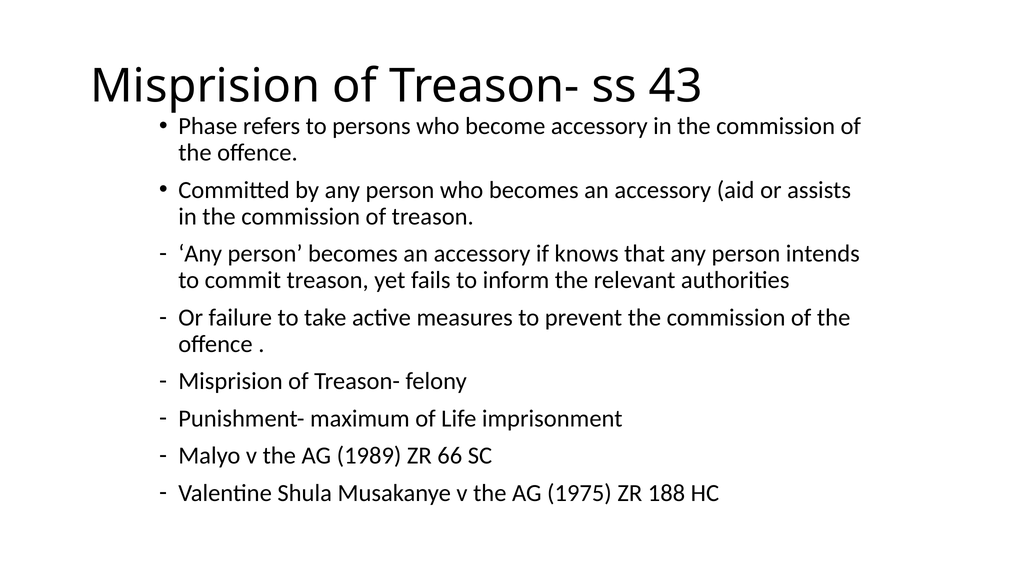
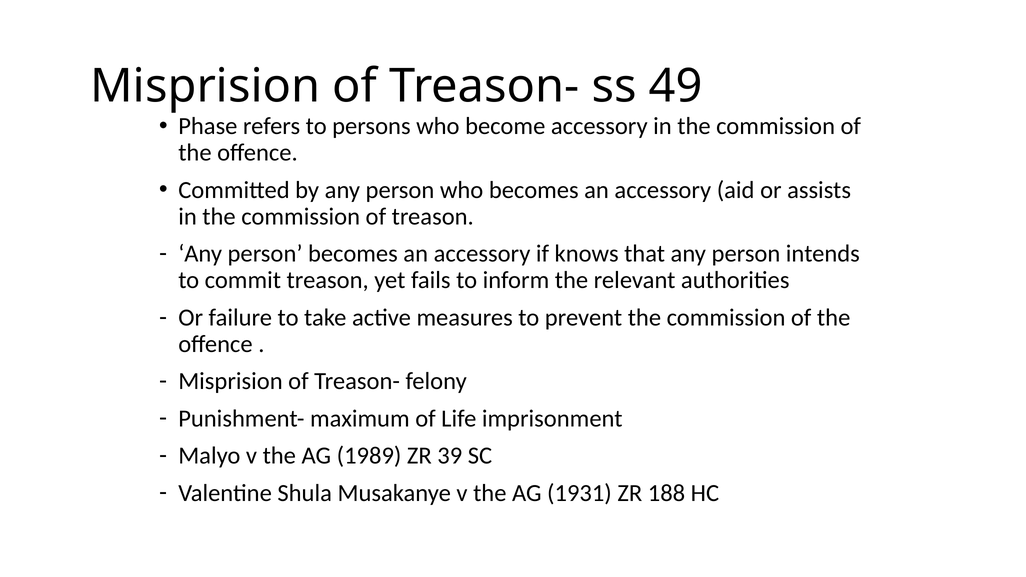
43: 43 -> 49 (676, 86)
66: 66 -> 39 (450, 456)
1975: 1975 -> 1931 (579, 493)
